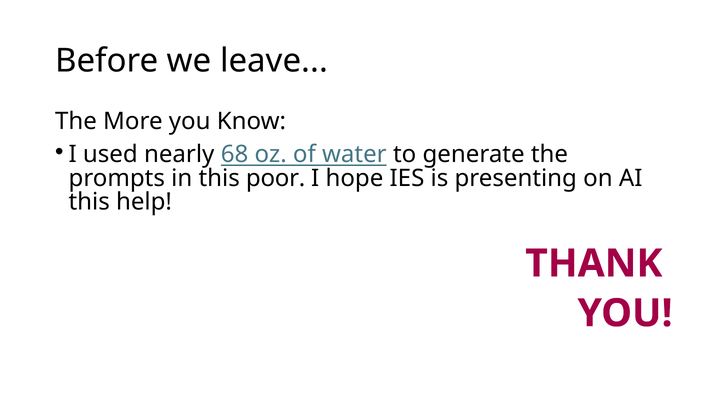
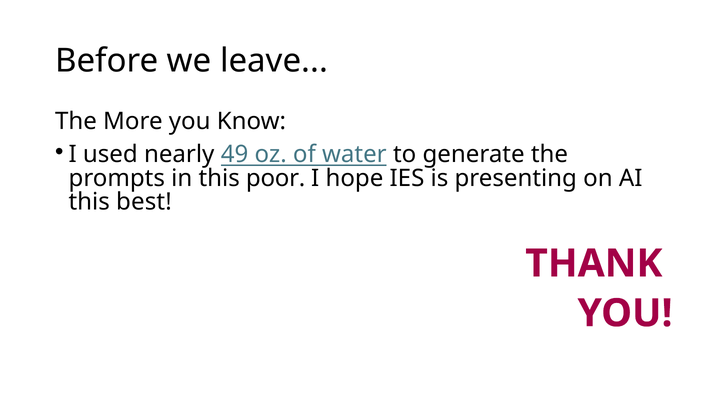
68: 68 -> 49 (235, 154)
help: help -> best (144, 202)
